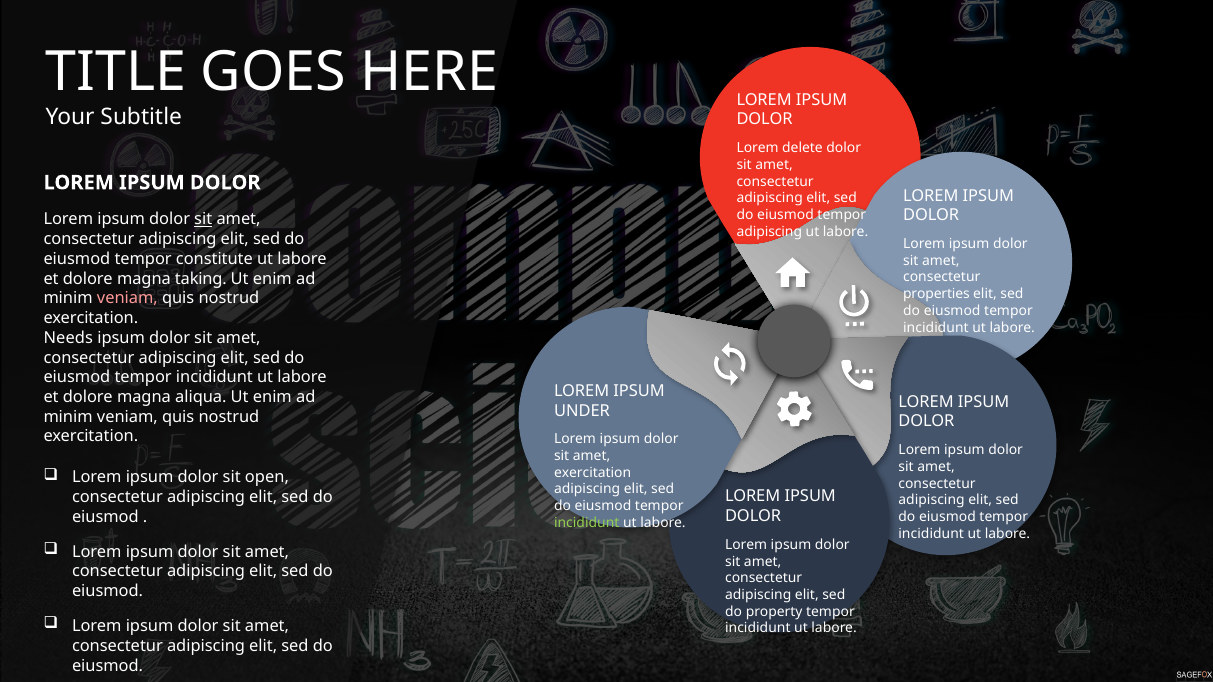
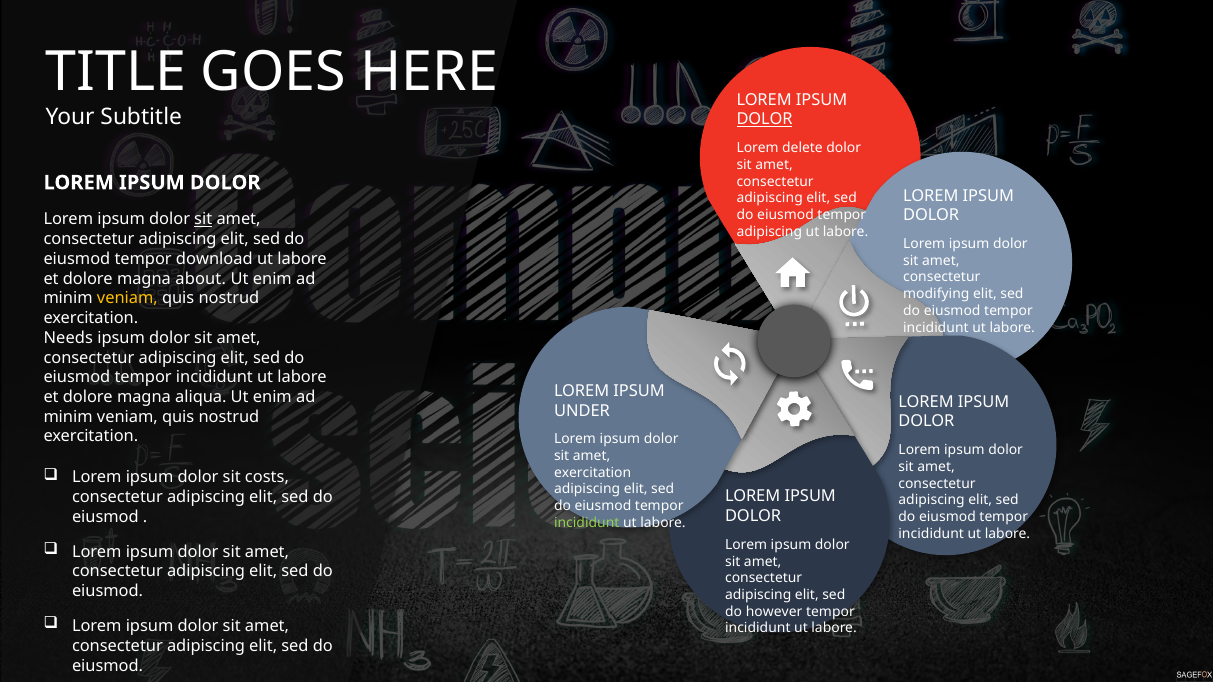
DOLOR underline: none -> present (765, 120)
constitute: constitute -> download (214, 259)
taking: taking -> about (201, 279)
properties: properties -> modifying (936, 294)
veniam colour: pink -> yellow (127, 299)
open: open -> costs (267, 478)
property: property -> however (774, 612)
